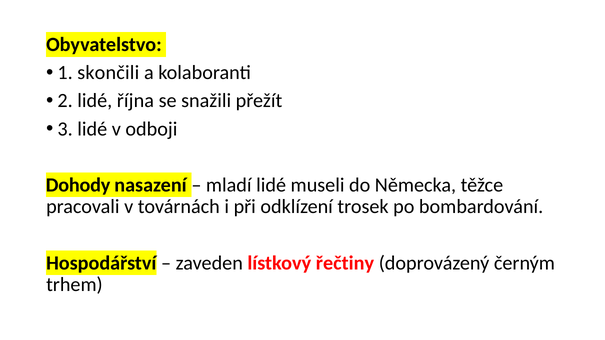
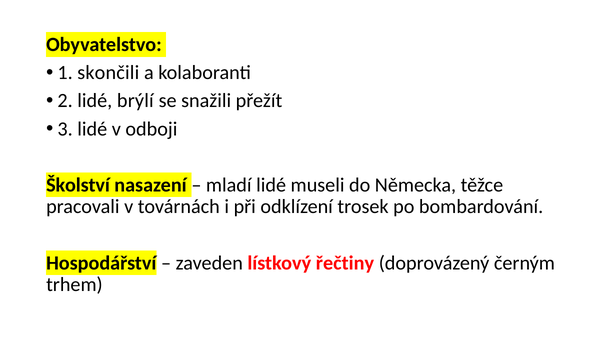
října: října -> brýlí (135, 101)
Dohody: Dohody -> Školství (78, 185)
